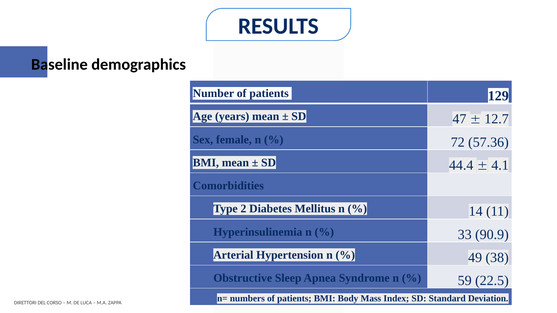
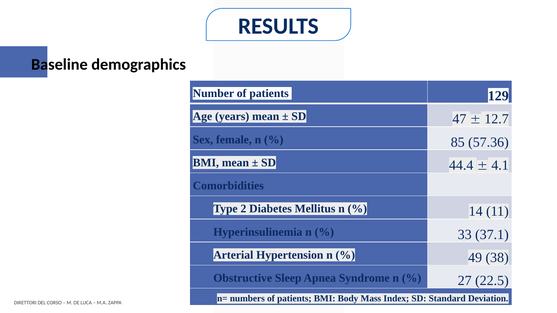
72: 72 -> 85 (458, 142)
90.9: 90.9 -> 37.1 (492, 235)
59: 59 -> 27 (465, 281)
